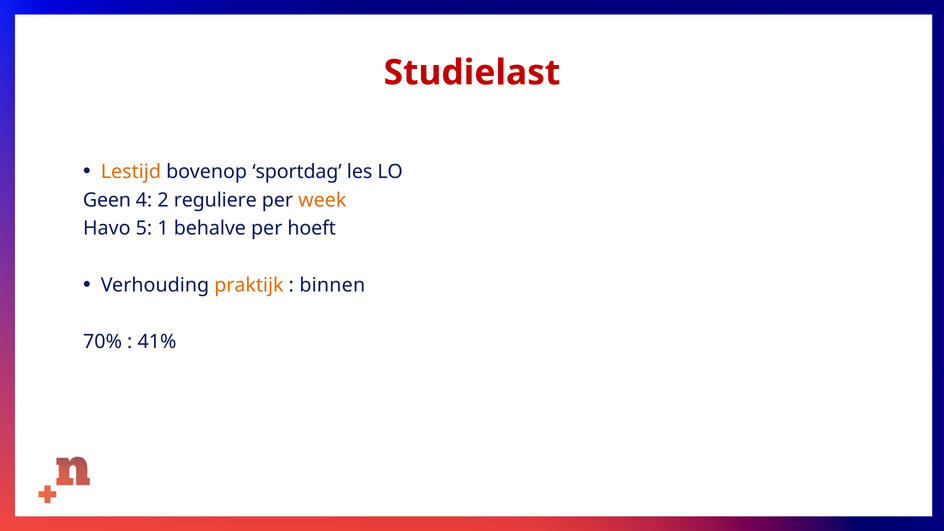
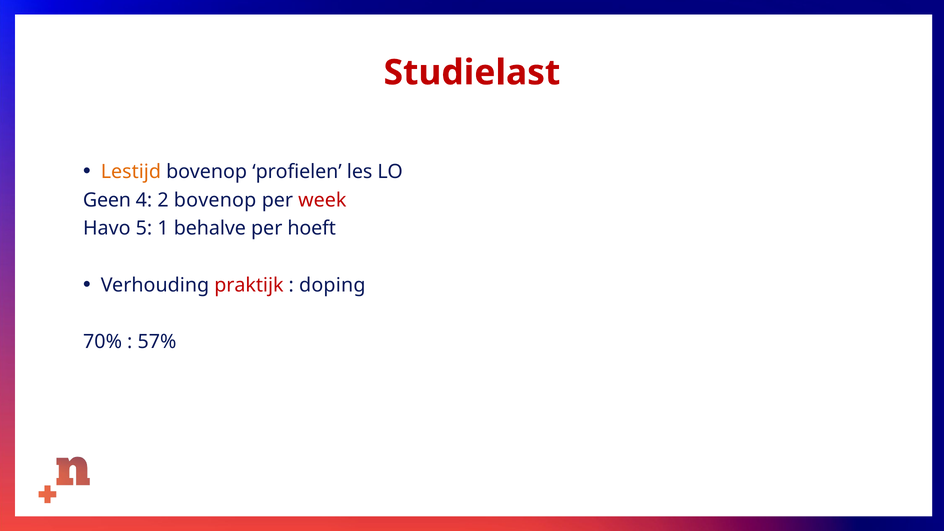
sportdag: sportdag -> profielen (297, 172)
2 reguliere: reguliere -> bovenop (215, 200)
week colour: orange -> red (322, 200)
praktijk colour: orange -> red (249, 285)
binnen: binnen -> doping (332, 285)
41%: 41% -> 57% (157, 342)
